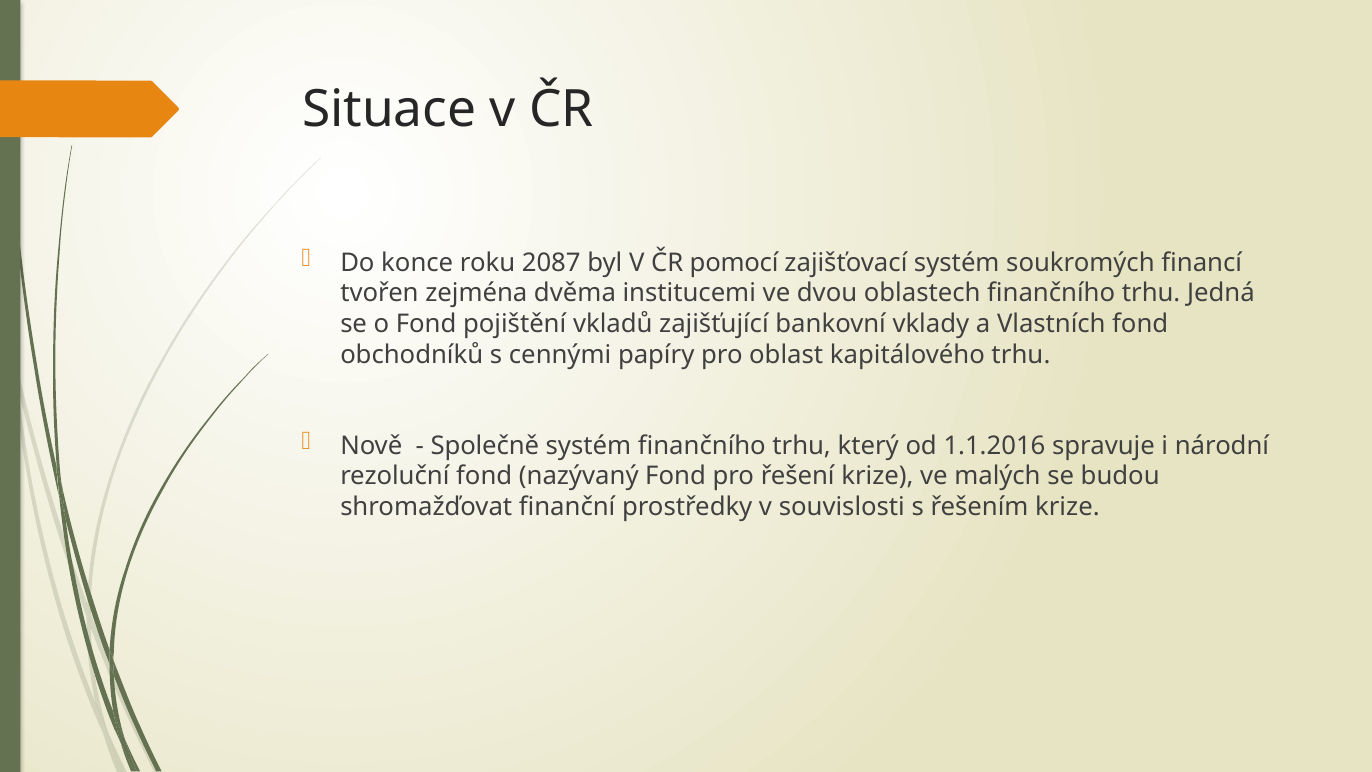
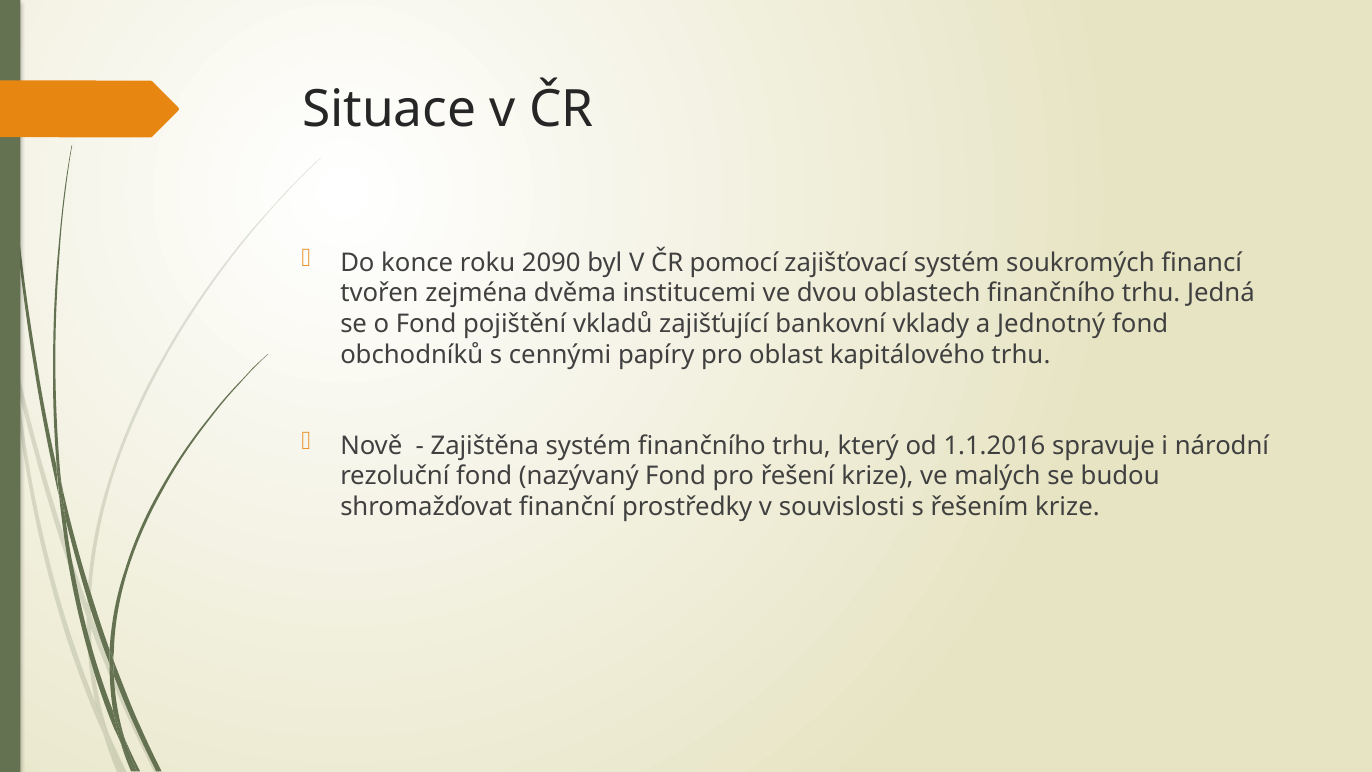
2087: 2087 -> 2090 (551, 262)
Vlastních: Vlastních -> Jednotný (1051, 324)
Společně: Společně -> Zajištěna (485, 445)
